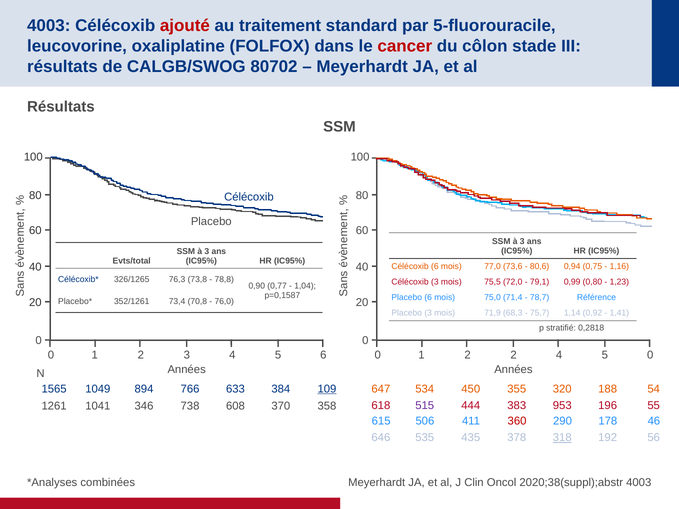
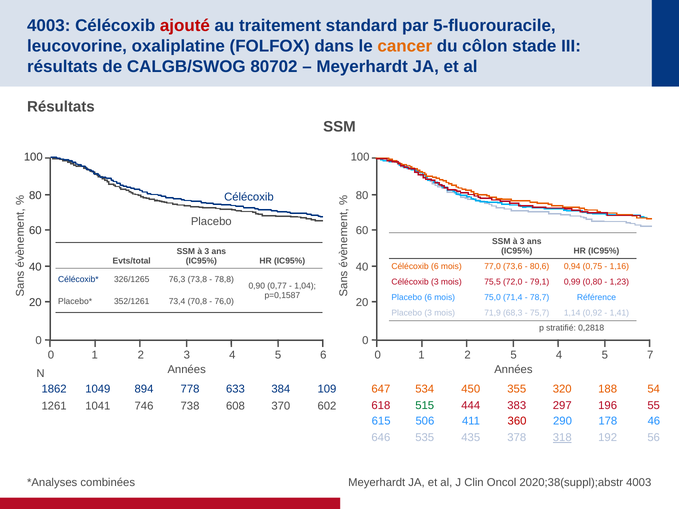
cancer colour: red -> orange (405, 46)
2 2: 2 -> 5 (514, 355)
5 0: 0 -> 7 (650, 355)
1565: 1565 -> 1862 (54, 389)
766: 766 -> 778 (190, 389)
109 underline: present -> none (327, 389)
515 colour: purple -> green (425, 406)
953: 953 -> 297 (562, 406)
346: 346 -> 746 (144, 406)
358: 358 -> 602 (327, 406)
